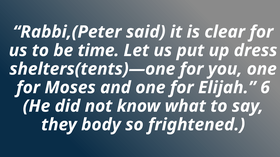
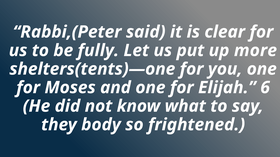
time: time -> fully (98, 51)
dress: dress -> more (255, 51)
